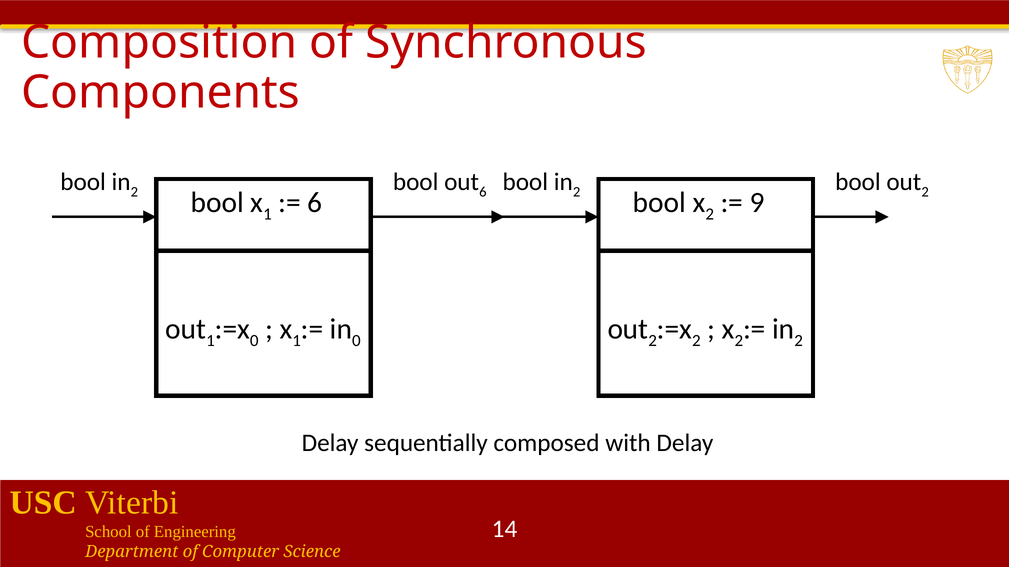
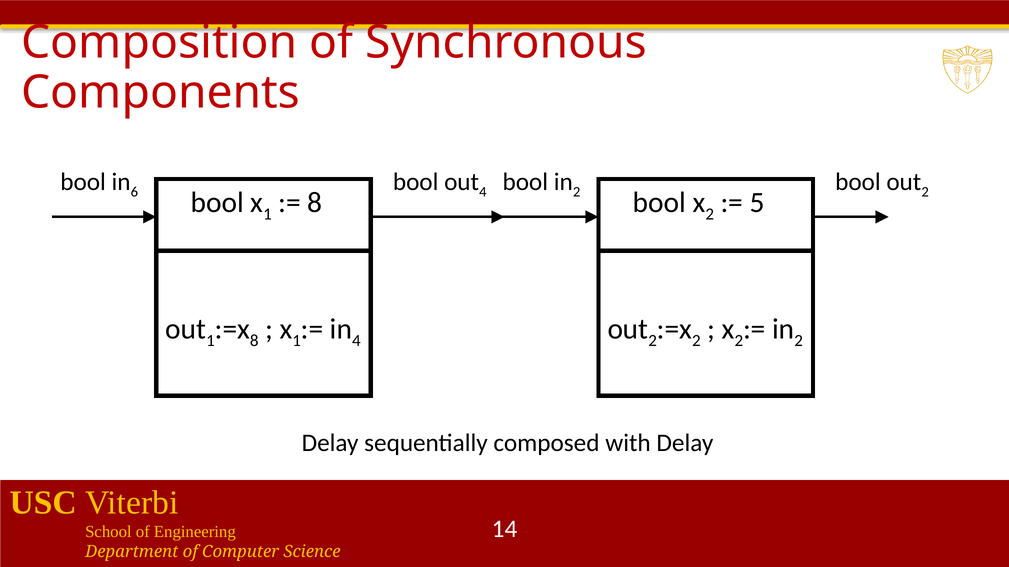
2: 2 -> 6 (134, 192)
6: 6 -> 4 (483, 192)
6: 6 -> 8 (315, 203)
9: 9 -> 5 (757, 203)
0: 0 -> 8 (254, 341)
0: 0 -> 4 (356, 341)
